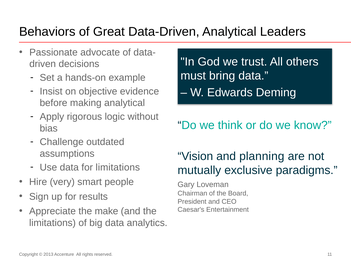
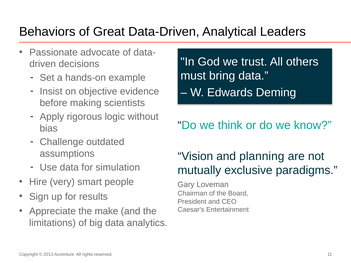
making analytical: analytical -> scientists (125, 103)
for limitations: limitations -> simulation (118, 167)
